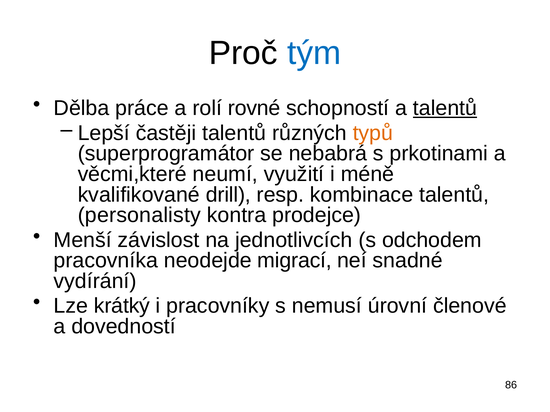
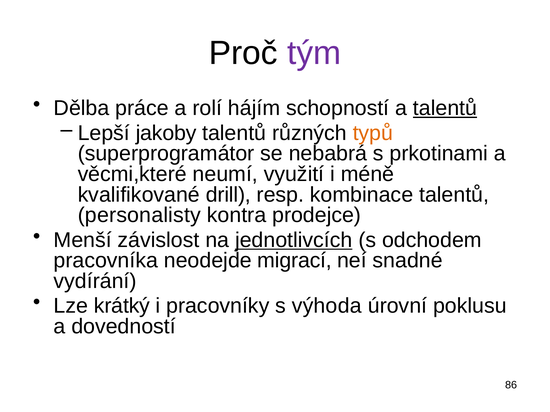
tým colour: blue -> purple (314, 53)
rovné: rovné -> hájím (254, 108)
častěji: častěji -> jakoby (166, 133)
jednotlivcích underline: none -> present (294, 240)
nemusí: nemusí -> výhoda (327, 306)
členové: členové -> poklusu (470, 306)
